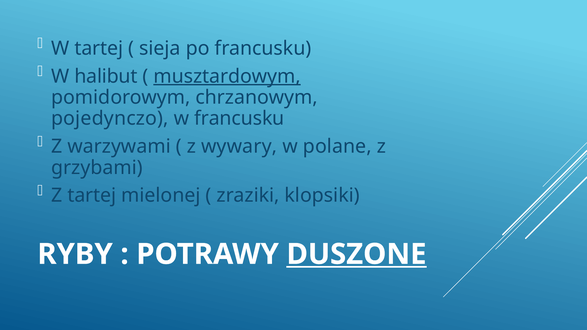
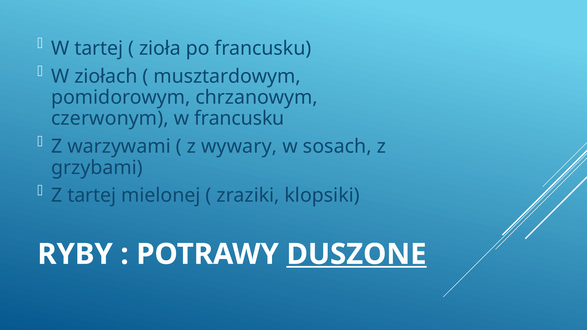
sieja: sieja -> zioła (160, 48)
halibut: halibut -> ziołach (106, 76)
musztardowym underline: present -> none (227, 76)
pojedynczo: pojedynczo -> czerwonym (110, 119)
polane: polane -> sosach (337, 147)
